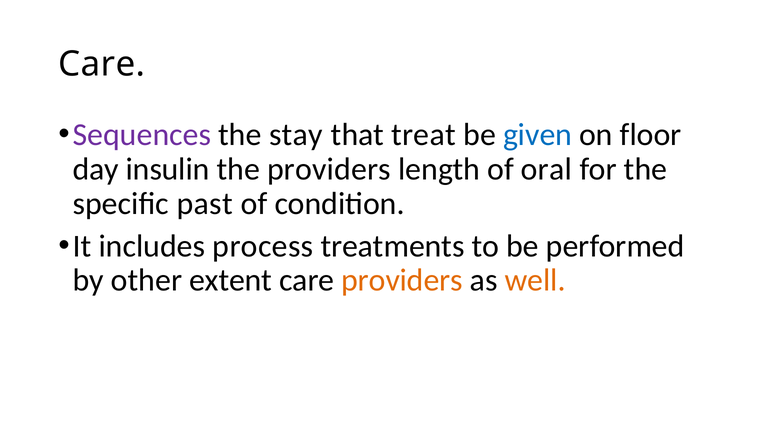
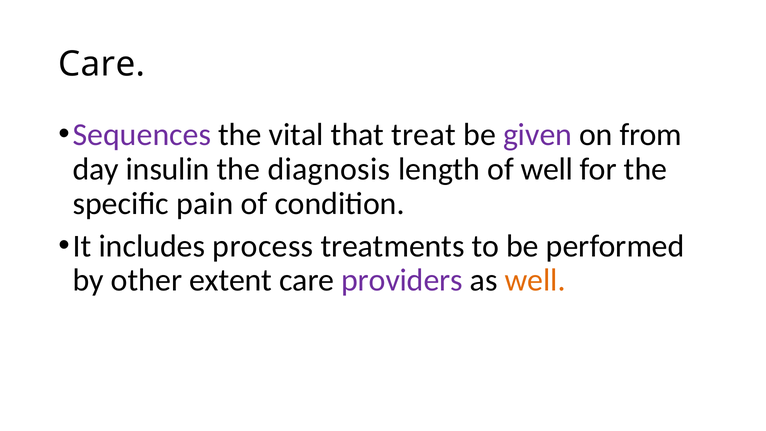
stay: stay -> vital (296, 135)
given colour: blue -> purple (538, 135)
floor: floor -> from (651, 135)
the providers: providers -> diagnosis (329, 169)
of oral: oral -> well (547, 169)
past: past -> pain (205, 203)
providers colour: orange -> purple (402, 280)
